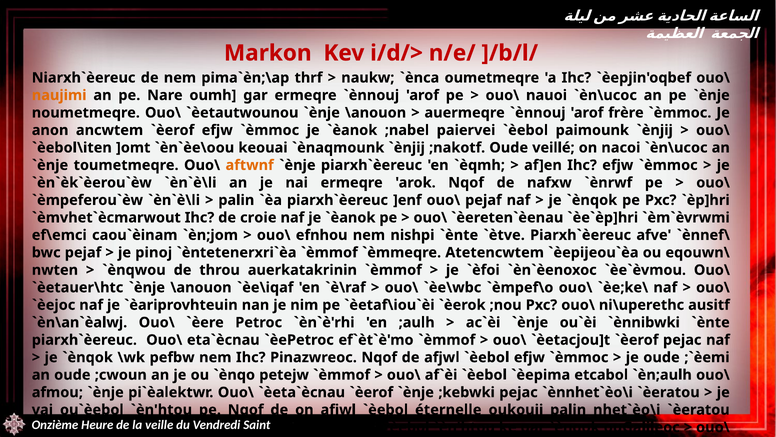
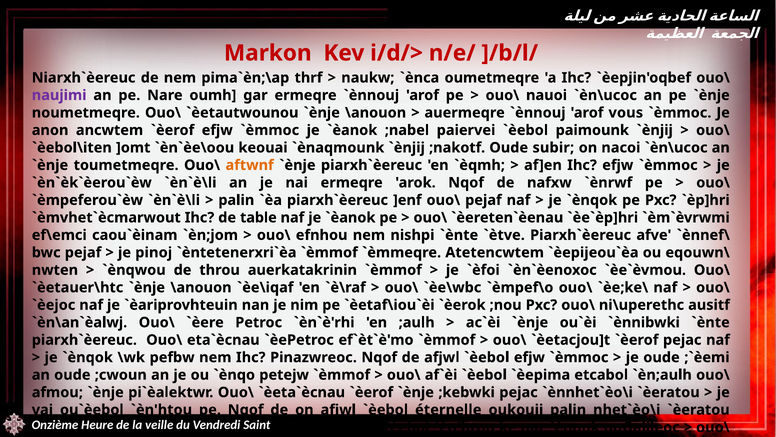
naujimi colour: orange -> purple (59, 95)
frère: frère -> vous (626, 113)
veillé: veillé -> subir (553, 148)
croie: croie -> table (258, 217)
